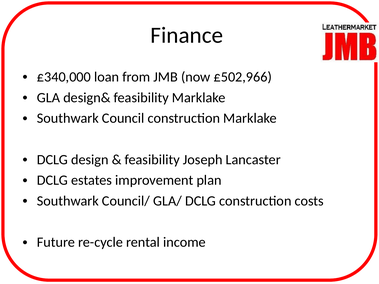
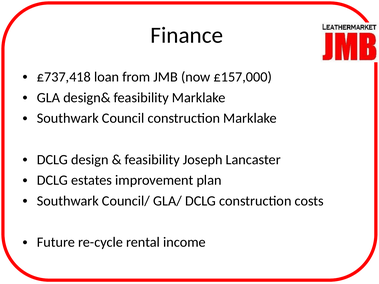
£340,000: £340,000 -> £737,418 (64, 77)
£502,966: £502,966 -> £157,000 (243, 77)
